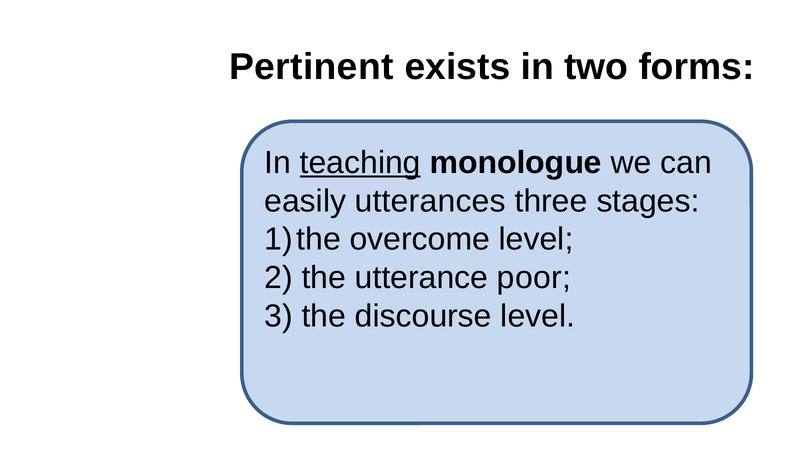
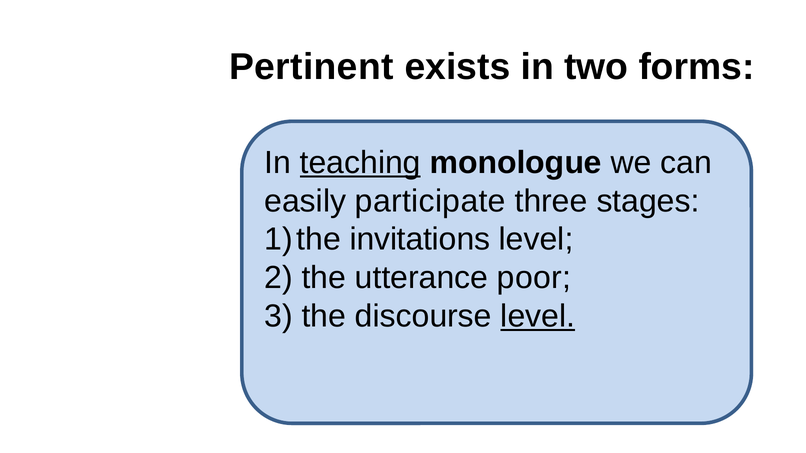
utterances: utterances -> participate (430, 201)
overcome: overcome -> invitations (420, 240)
level underline: none -> present (538, 316)
